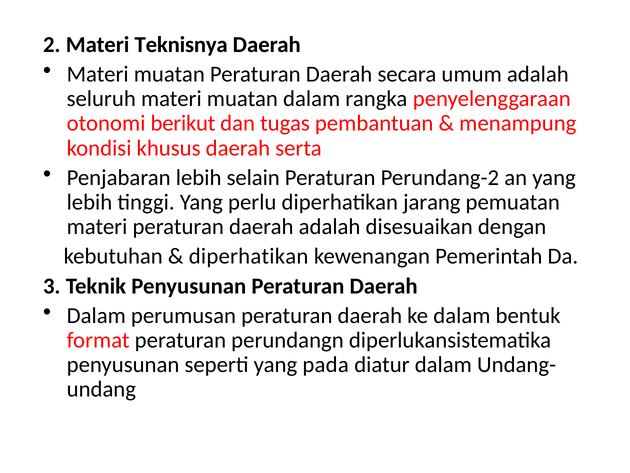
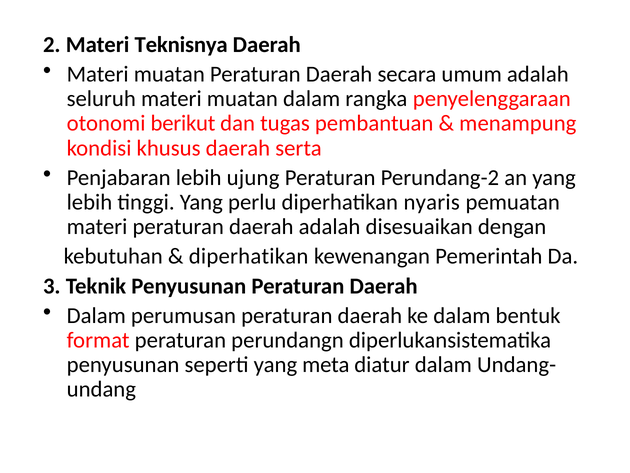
selain: selain -> ujung (253, 177)
jarang: jarang -> nyaris (432, 202)
pada: pada -> meta (326, 364)
